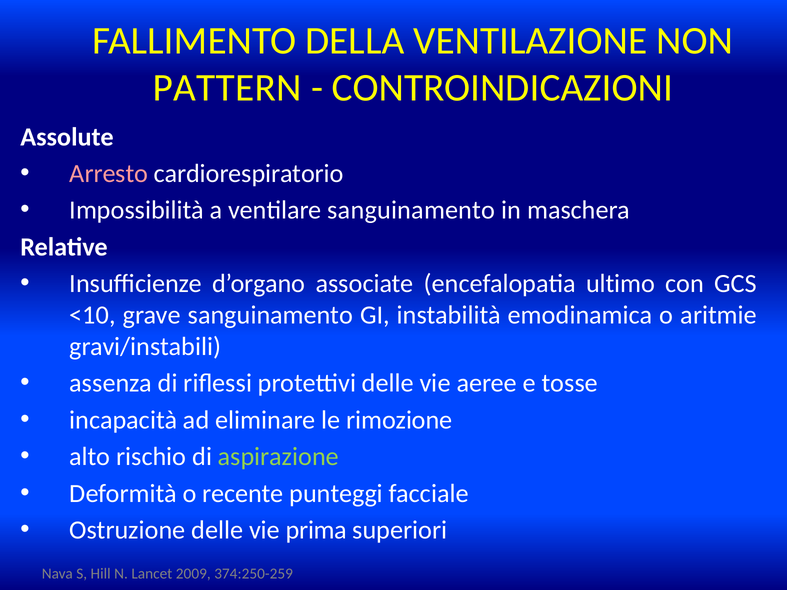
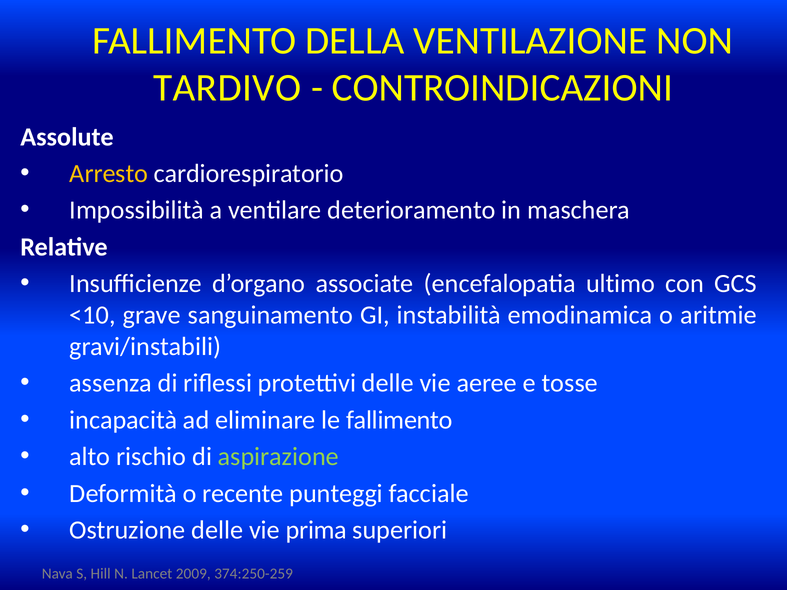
PATTERN: PATTERN -> TARDIVO (227, 88)
Arresto colour: pink -> yellow (109, 174)
ventilare sanguinamento: sanguinamento -> deterioramento (411, 210)
le rimozione: rimozione -> fallimento (399, 420)
